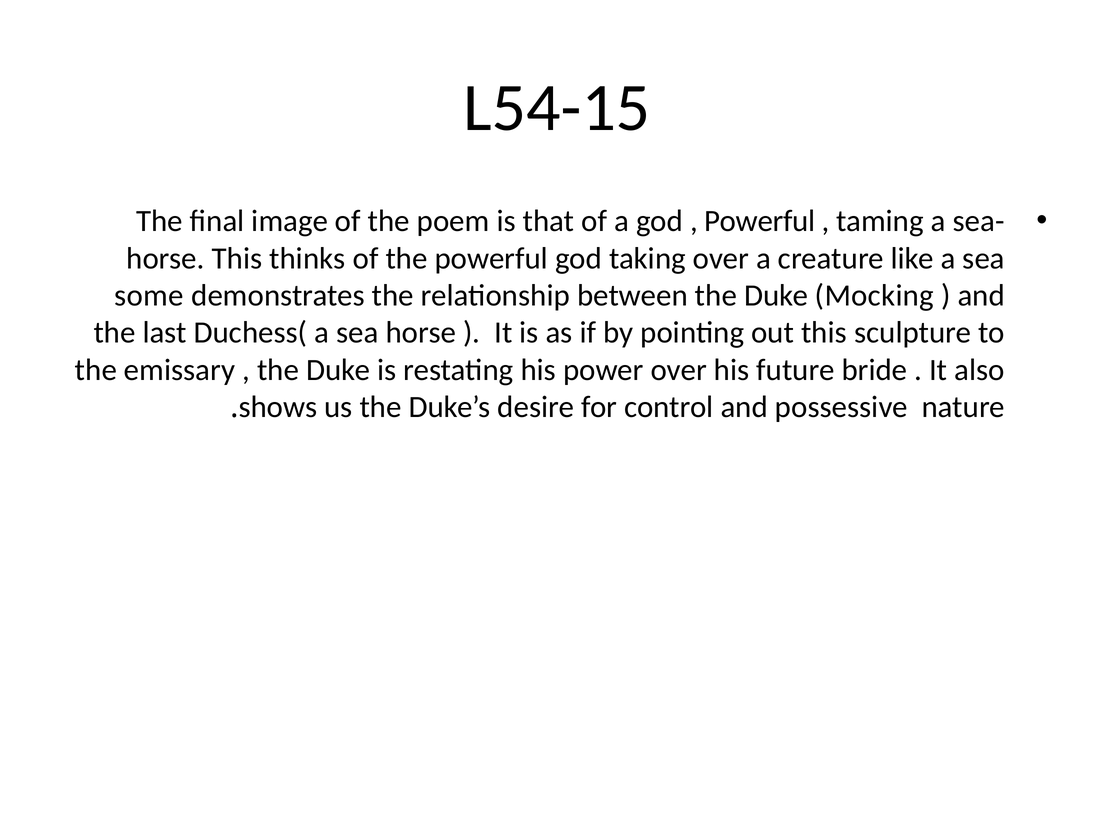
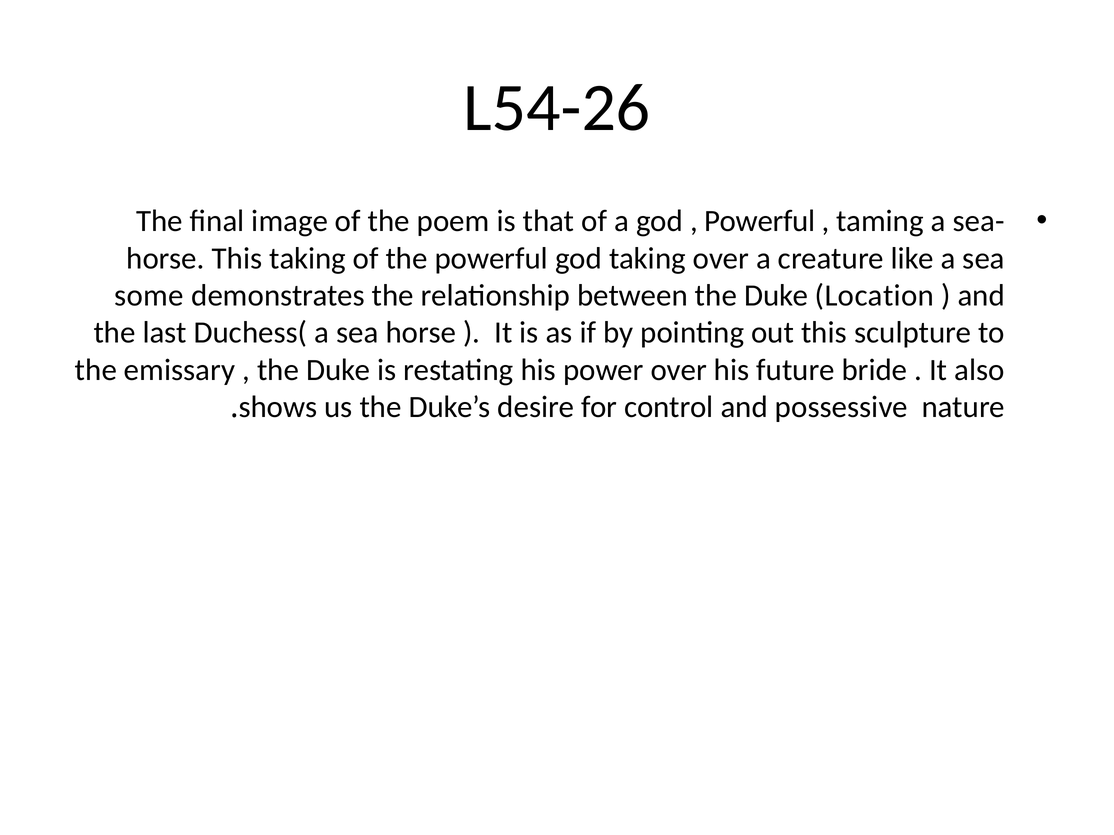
L54-15: L54-15 -> L54-26 (557, 108)
This thinks: thinks -> taking (308, 259)
Mocking: Mocking -> Location (874, 296)
